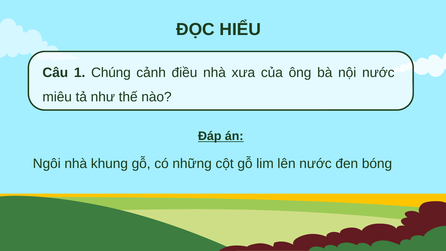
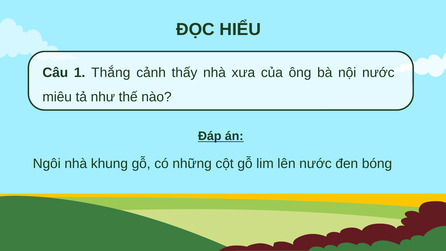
Chúng: Chúng -> Thắng (111, 72)
điều: điều -> thấy (184, 72)
